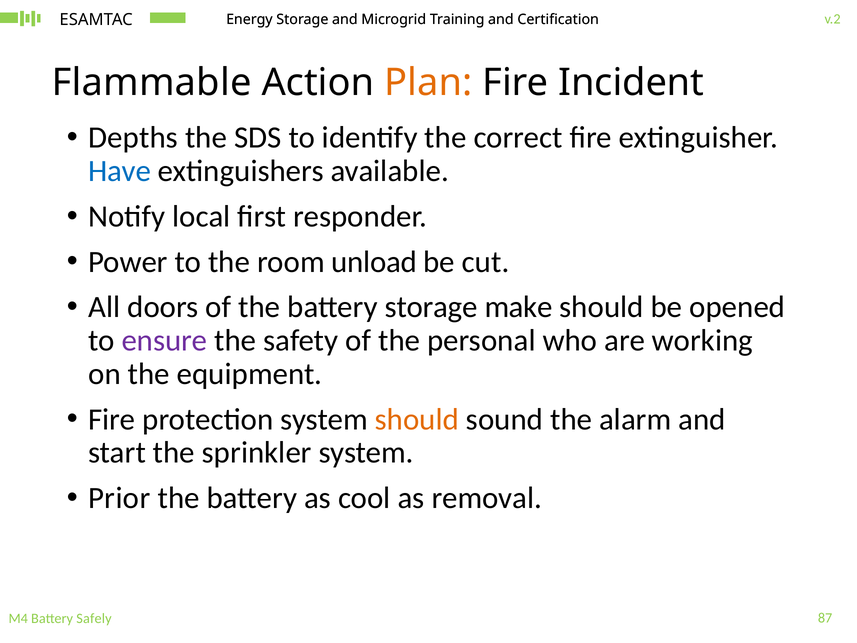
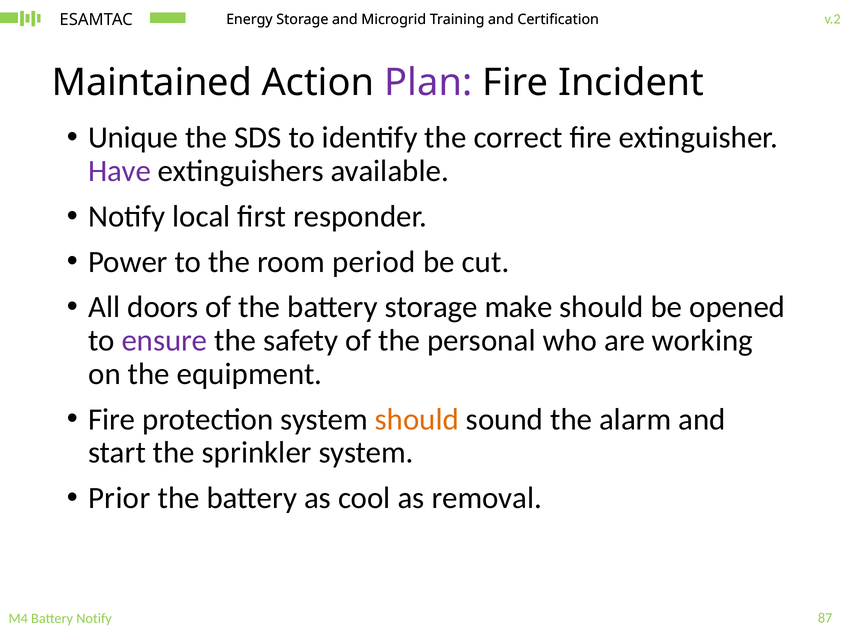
Flammable: Flammable -> Maintained (152, 83)
Plan colour: orange -> purple (428, 83)
Depths: Depths -> Unique (133, 138)
Have colour: blue -> purple (120, 171)
unload: unload -> period (374, 262)
Battery Safely: Safely -> Notify (94, 618)
